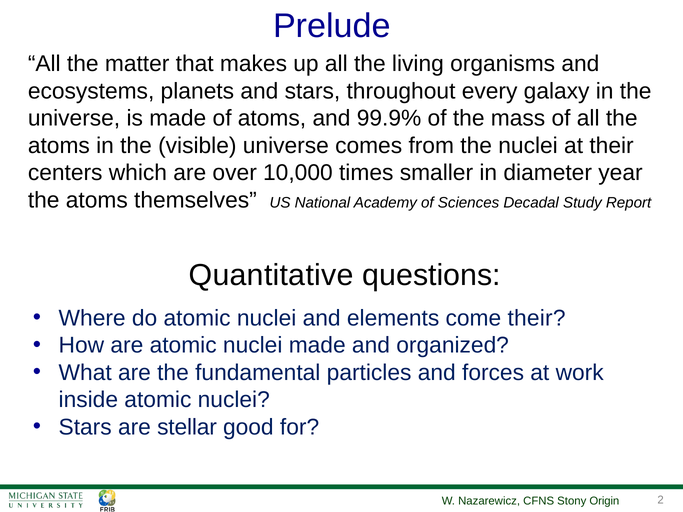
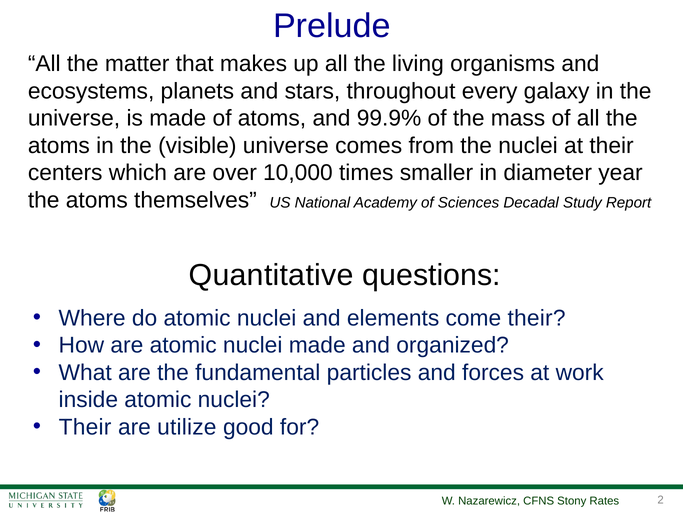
Stars: Stars -> Their (85, 427)
stellar: stellar -> utilize (187, 427)
Origin: Origin -> Rates (604, 501)
